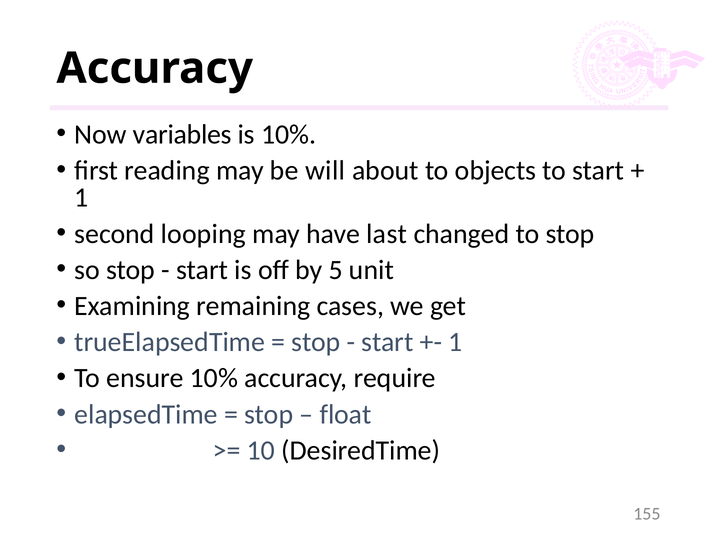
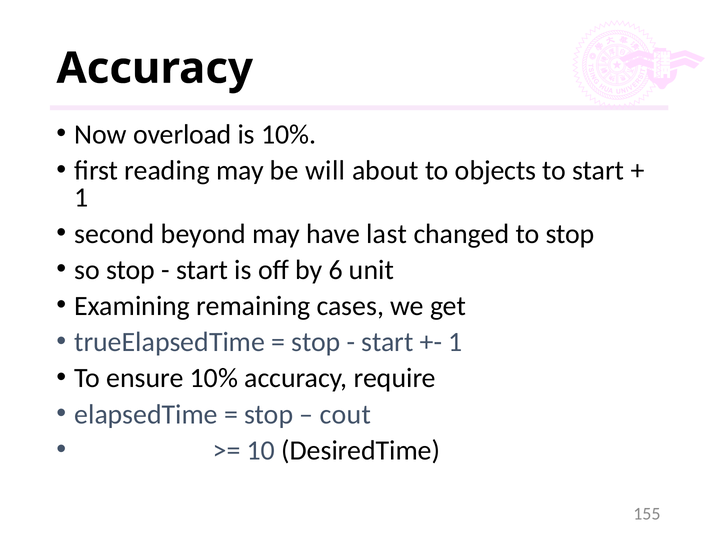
variables: variables -> overload (182, 134)
looping: looping -> beyond (203, 234)
5: 5 -> 6 (336, 270)
float: float -> cout (345, 414)
